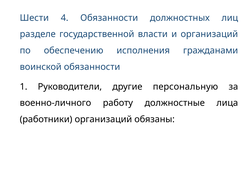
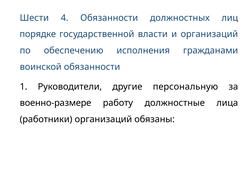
разделе: разделе -> порядке (38, 34)
военно-личного: военно-личного -> военно-размере (56, 103)
